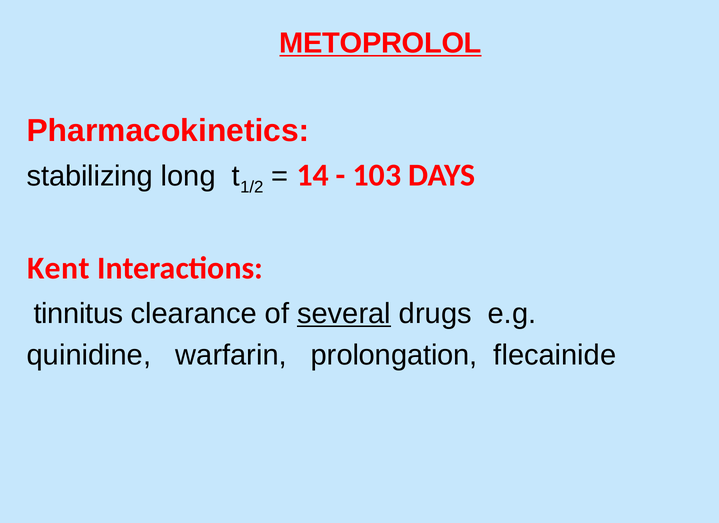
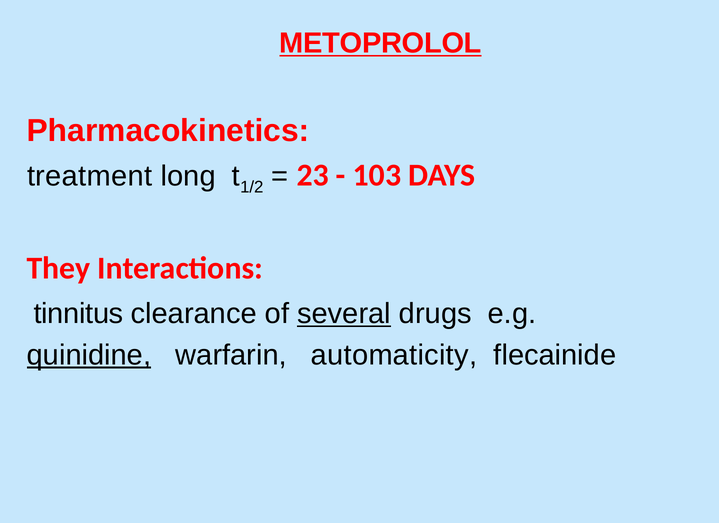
stabilizing: stabilizing -> treatment (90, 176)
14: 14 -> 23 (313, 175)
Kent: Kent -> They (59, 268)
quinidine underline: none -> present (89, 355)
prolongation: prolongation -> automaticity (394, 355)
